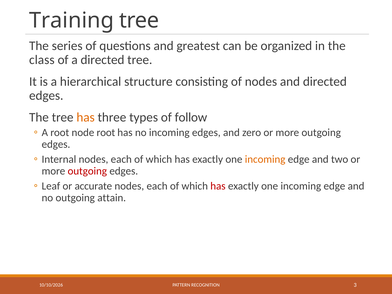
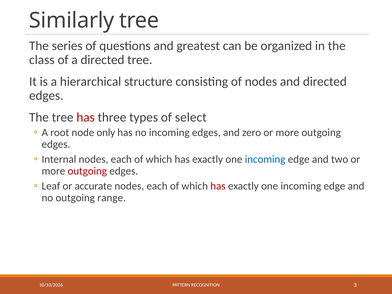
Training: Training -> Similarly (72, 21)
has colour: orange -> red (86, 117)
follow: follow -> select (191, 117)
node root: root -> only (106, 132)
incoming colour: orange -> blue (265, 159)
attain: attain -> range (112, 198)
